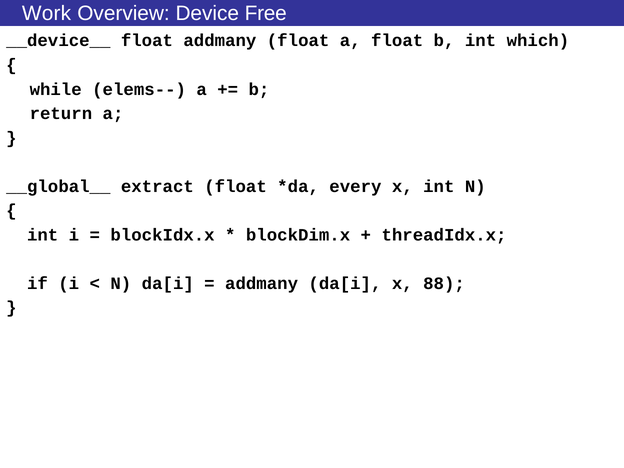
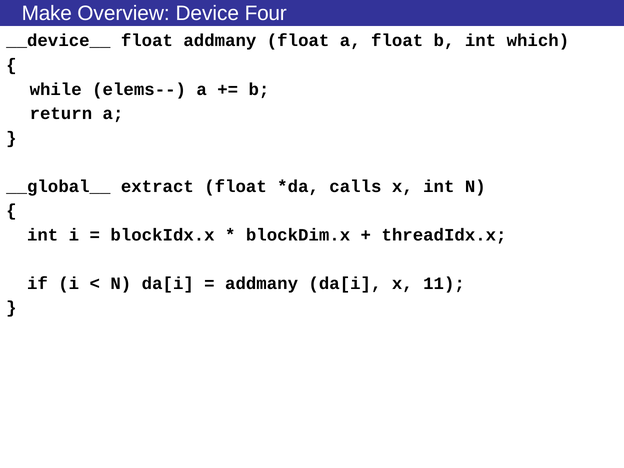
Work: Work -> Make (47, 13)
Free: Free -> Four (266, 13)
every: every -> calls (355, 186)
88: 88 -> 11 (444, 283)
